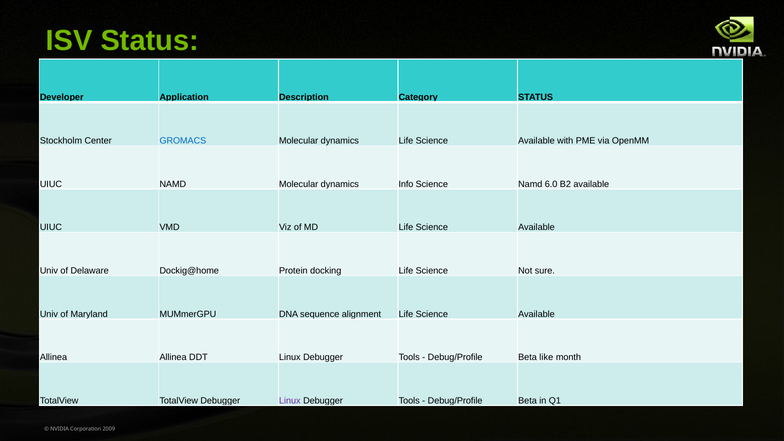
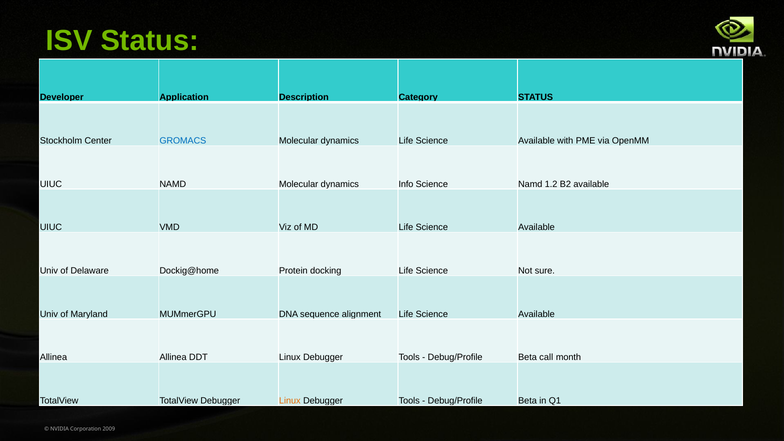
6.0: 6.0 -> 1.2 (551, 184)
like: like -> call (546, 357)
Linux colour: purple -> orange (290, 401)
